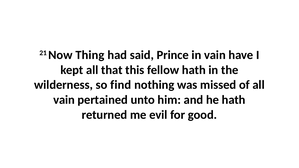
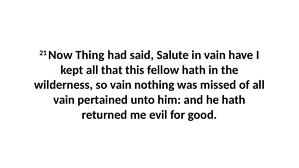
Prince: Prince -> Salute (173, 55)
so find: find -> vain (121, 85)
